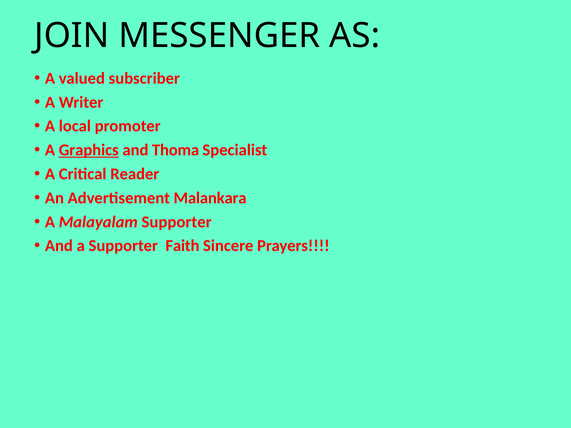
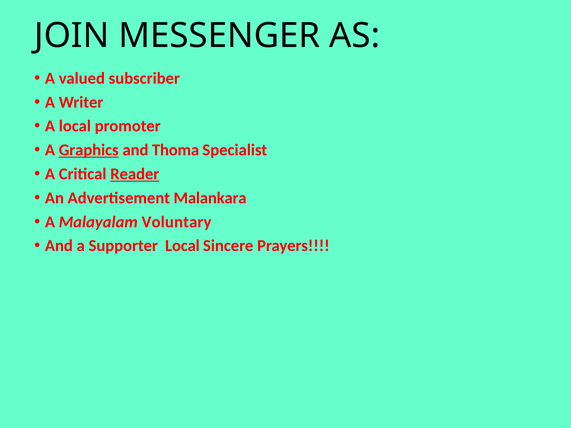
Reader underline: none -> present (135, 174)
Malayalam Supporter: Supporter -> Voluntary (177, 222)
Supporter Faith: Faith -> Local (182, 246)
